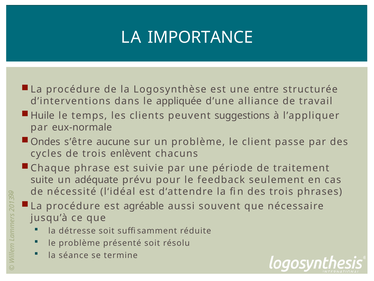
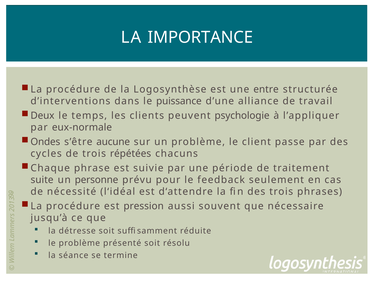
appliquée: appliquée -> puissance (179, 101)
Huile: Huile -> Deux (43, 115)
suggestions: suggestions -> psychologie (242, 115)
enlèvent: enlèvent -> répétées (131, 153)
adéquate: adéquate -> personne (97, 180)
agréable: agréable -> pression (144, 206)
